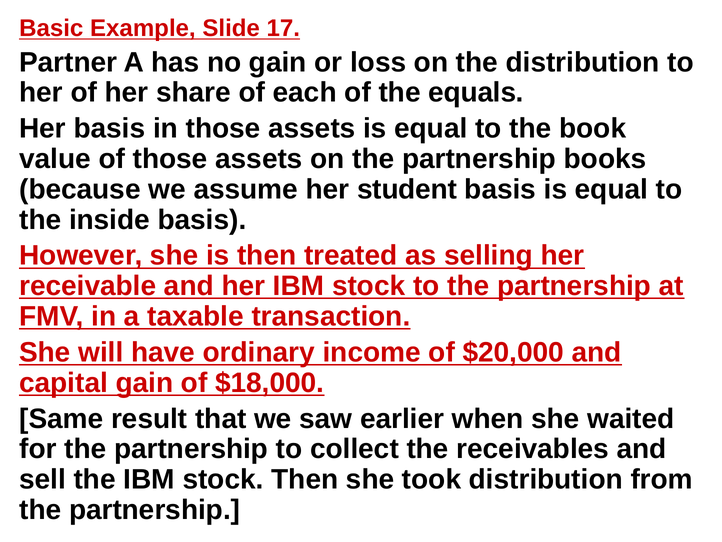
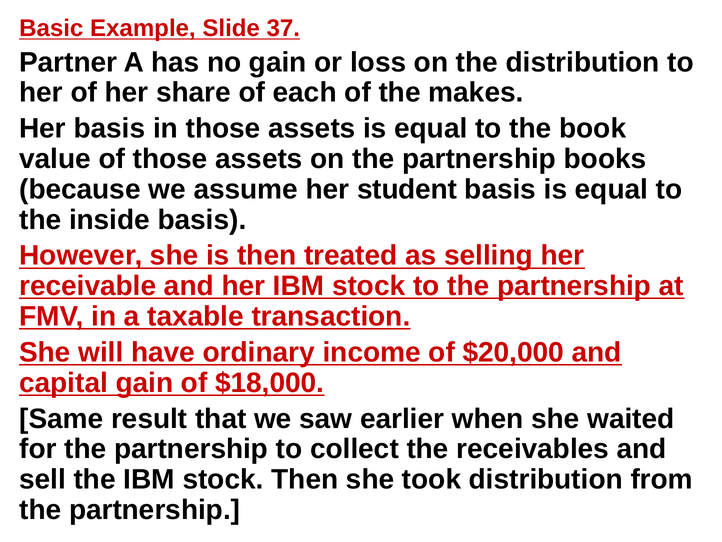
17: 17 -> 37 (283, 28)
equals: equals -> makes (476, 93)
